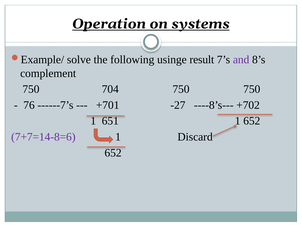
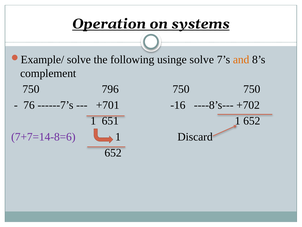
usinge result: result -> solve (202, 60)
and colour: purple -> orange (241, 60)
704: 704 -> 796 (110, 89)
-27: -27 -> -16 (178, 105)
